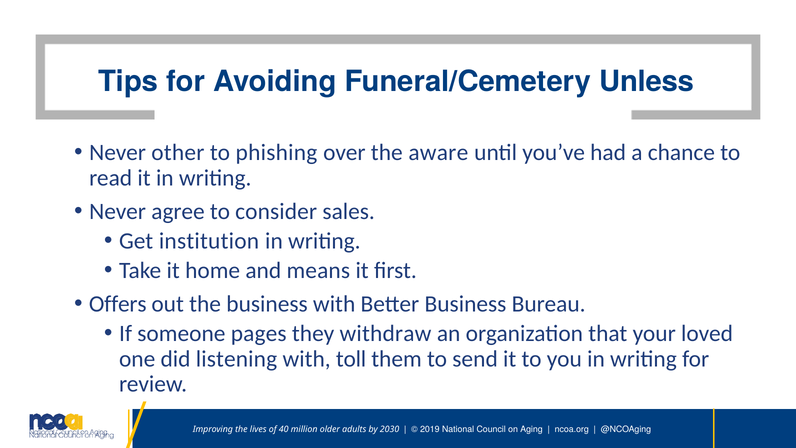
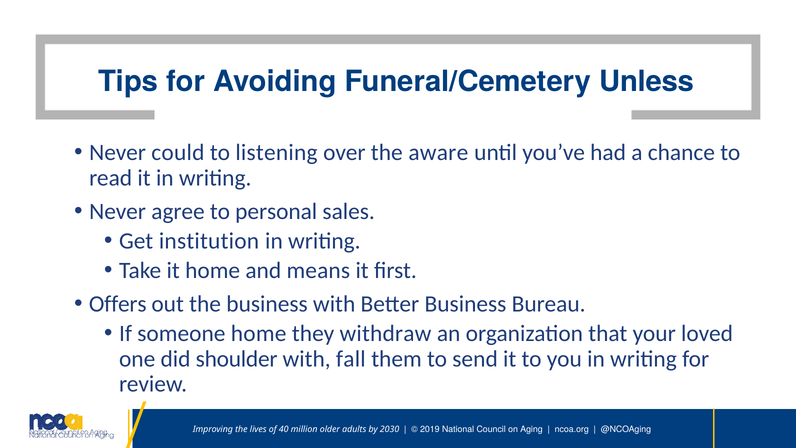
other: other -> could (178, 152)
phishing: phishing -> listening (276, 152)
consider: consider -> personal (276, 211)
someone pages: pages -> home (259, 333)
listening: listening -> shoulder (237, 359)
toll: toll -> fall (351, 359)
